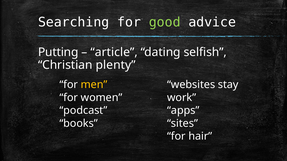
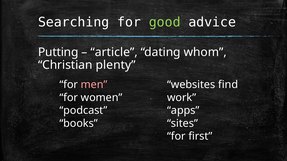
selfish: selfish -> whom (205, 52)
men colour: yellow -> pink (94, 85)
stay: stay -> find (228, 85)
hair: hair -> first (200, 137)
